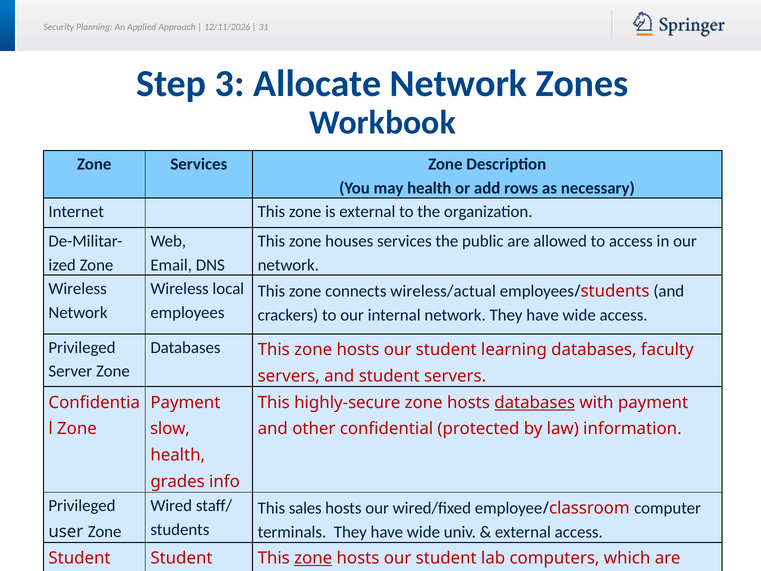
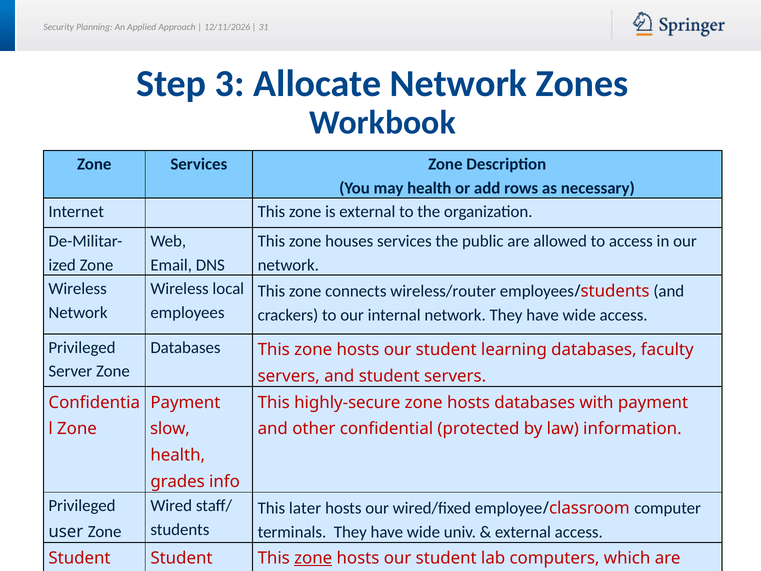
wireless/actual: wireless/actual -> wireless/router (443, 291)
databases underline: present -> none (535, 402)
sales: sales -> later (305, 508)
